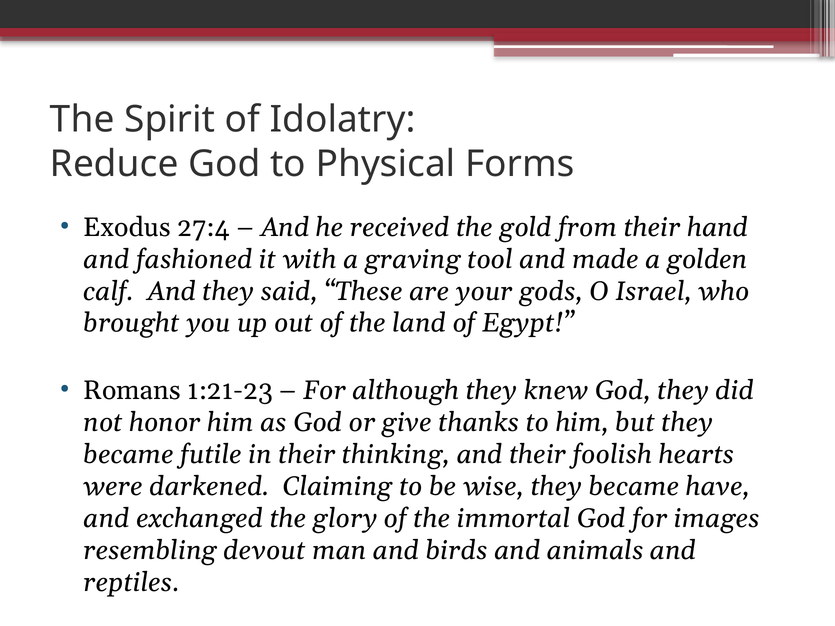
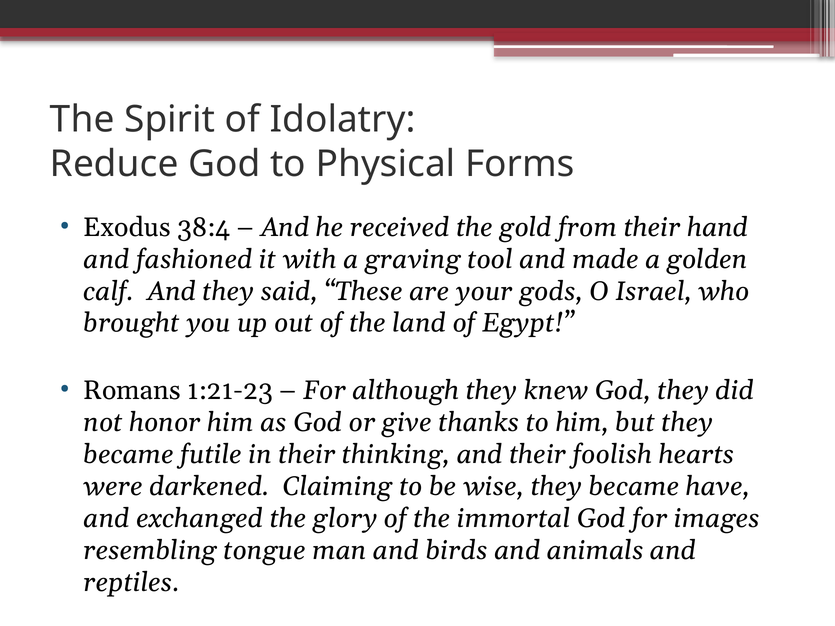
27:4: 27:4 -> 38:4 (204, 227)
devout: devout -> tongue (265, 551)
